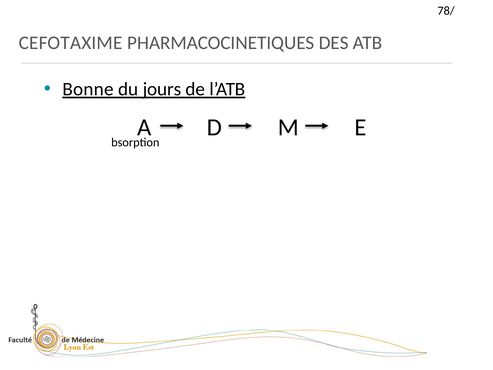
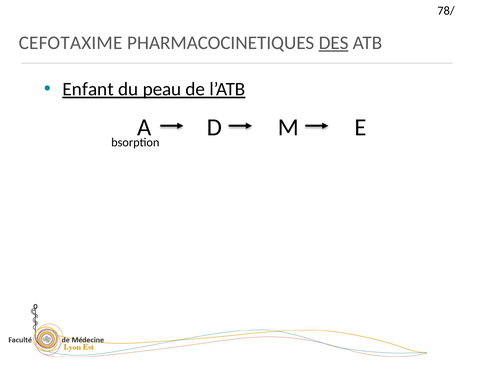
DES underline: none -> present (334, 43)
Bonne: Bonne -> Enfant (88, 89)
jours: jours -> peau (162, 89)
